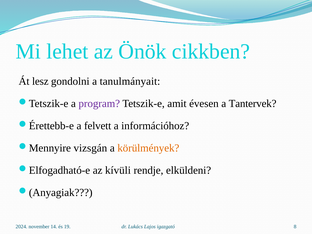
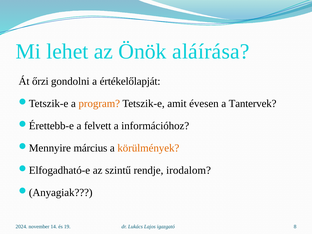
cikkben: cikkben -> aláírása (211, 52)
lesz: lesz -> őrzi (40, 81)
tanulmányait: tanulmányait -> értékelőlapját (130, 81)
program colour: purple -> orange (99, 104)
vizsgán: vizsgán -> március (90, 148)
kívüli: kívüli -> szintű (118, 170)
elküldeni: elküldeni -> irodalom (189, 170)
